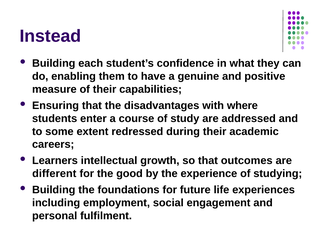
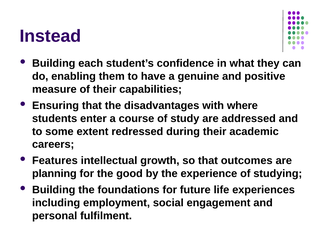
Learners: Learners -> Features (55, 161)
different: different -> planning (54, 174)
